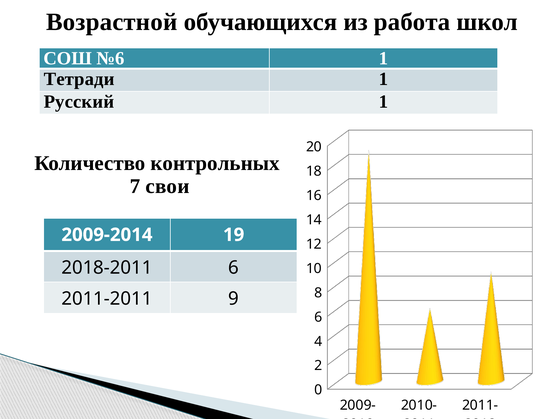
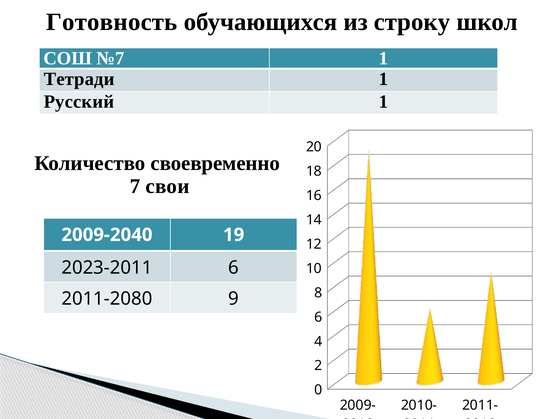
Возрастной: Возрастной -> Готовность (112, 22)
работа: работа -> строку (412, 22)
№6: №6 -> №7 (111, 58)
контрольных: контрольных -> своевременно (215, 163)
2009-2014: 2009-2014 -> 2009-2040 (107, 235)
2018-2011: 2018-2011 -> 2023-2011 (107, 268)
2011-2011: 2011-2011 -> 2011-2080 (107, 299)
